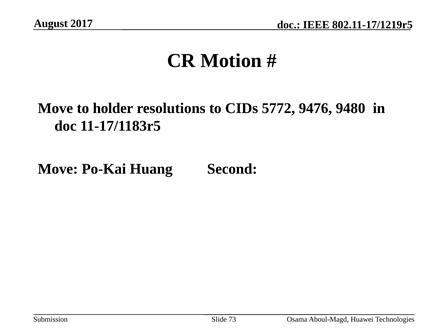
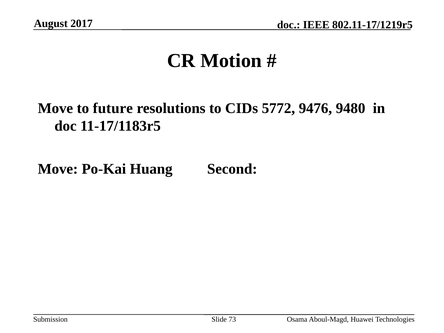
holder: holder -> future (113, 108)
